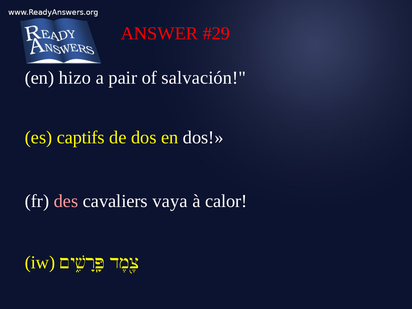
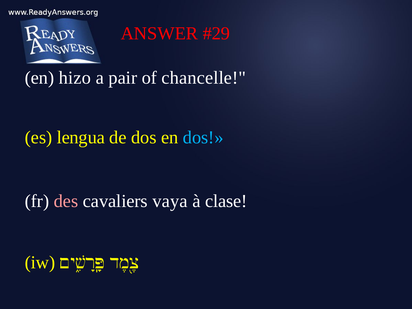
salvación: salvación -> chancelle (204, 78)
captifs: captifs -> lengua (81, 138)
dos colour: white -> light blue (203, 138)
calor: calor -> clase (226, 201)
